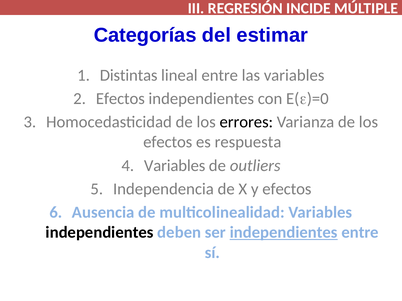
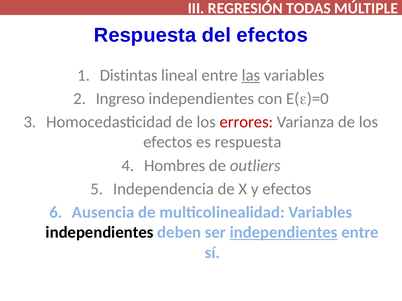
INCIDE: INCIDE -> TODAS (309, 8)
Categorías: Categorías -> Respuesta (145, 35)
del estimar: estimar -> efectos (272, 35)
las underline: none -> present (251, 75)
Efectos: Efectos -> Ingreso (120, 99)
errores colour: black -> red (246, 122)
Variables: Variables -> Hombres (175, 166)
